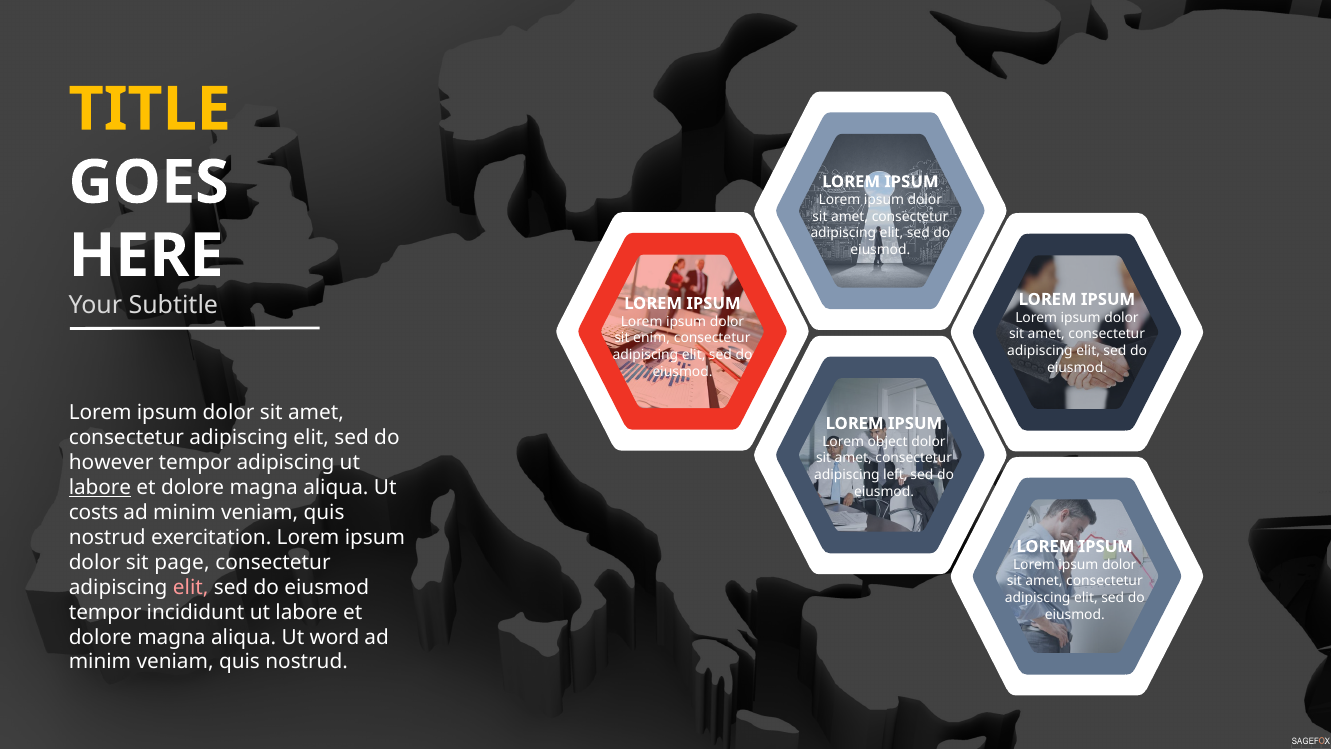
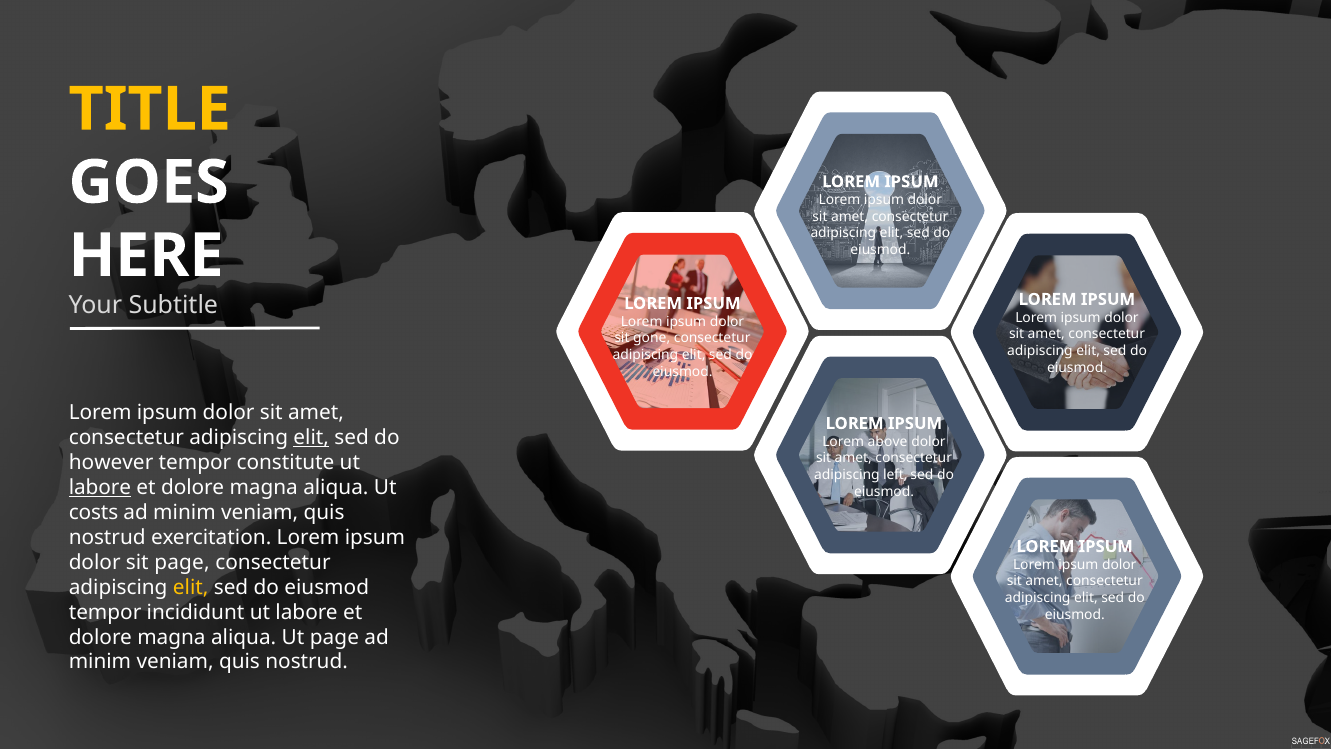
enim: enim -> gone (652, 338)
elit underline: none -> present (311, 437)
object: object -> above (888, 441)
tempor adipiscing: adipiscing -> constitute (285, 462)
elit colour: pink -> yellow (191, 587)
Ut word: word -> page (334, 637)
